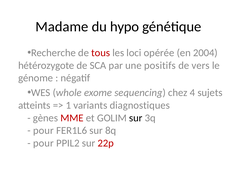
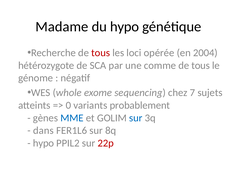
positifs: positifs -> comme (160, 66)
vers: vers -> tous (201, 66)
4: 4 -> 7 (192, 93)
1: 1 -> 0 (68, 106)
diagnostiques: diagnostiques -> probablement (140, 106)
MME colour: red -> blue (72, 118)
sur colour: black -> blue (136, 118)
pour: pour -> dans (43, 131)
pour: pour -> hypo (43, 144)
